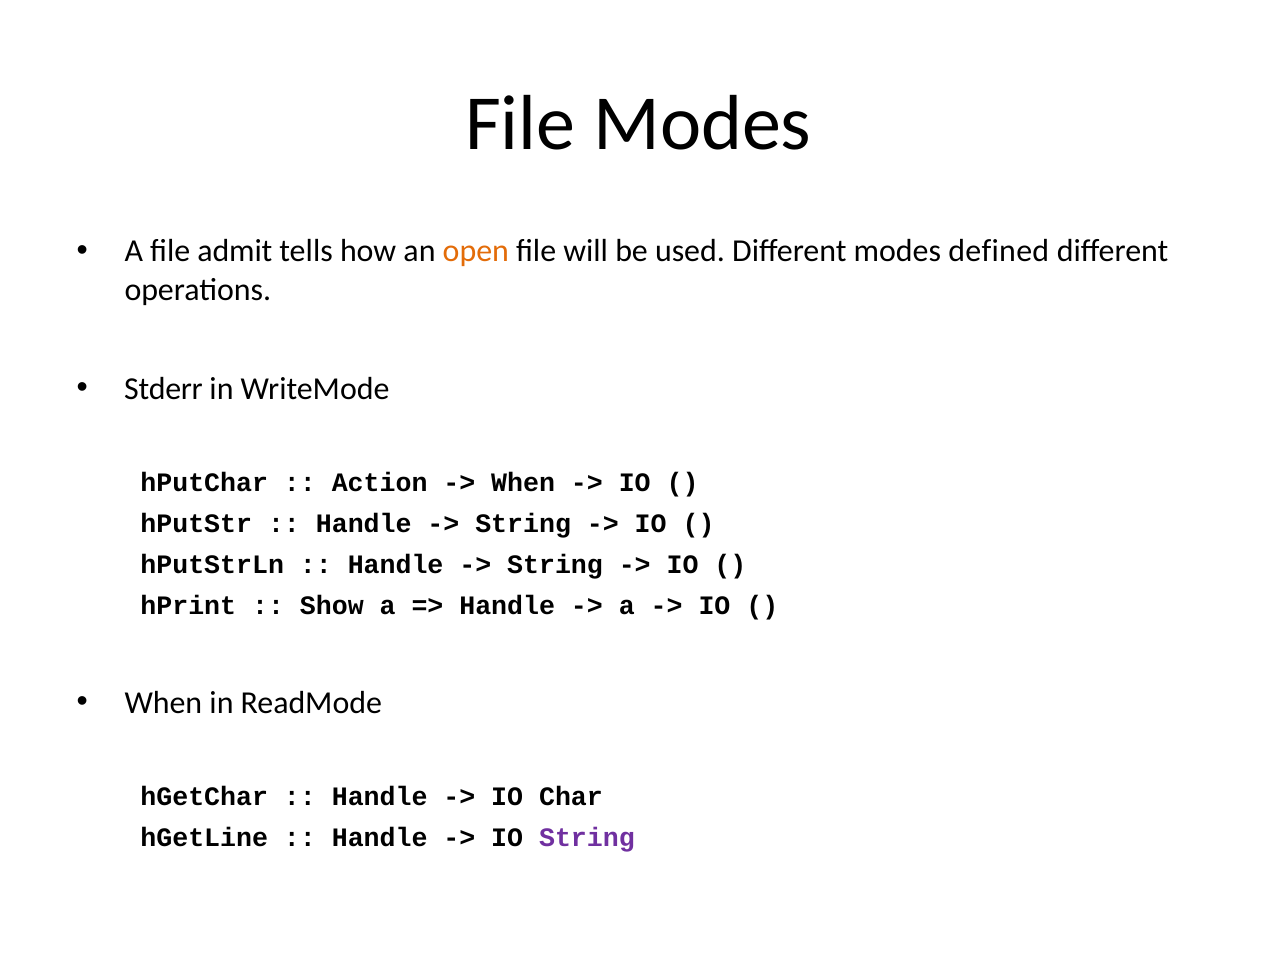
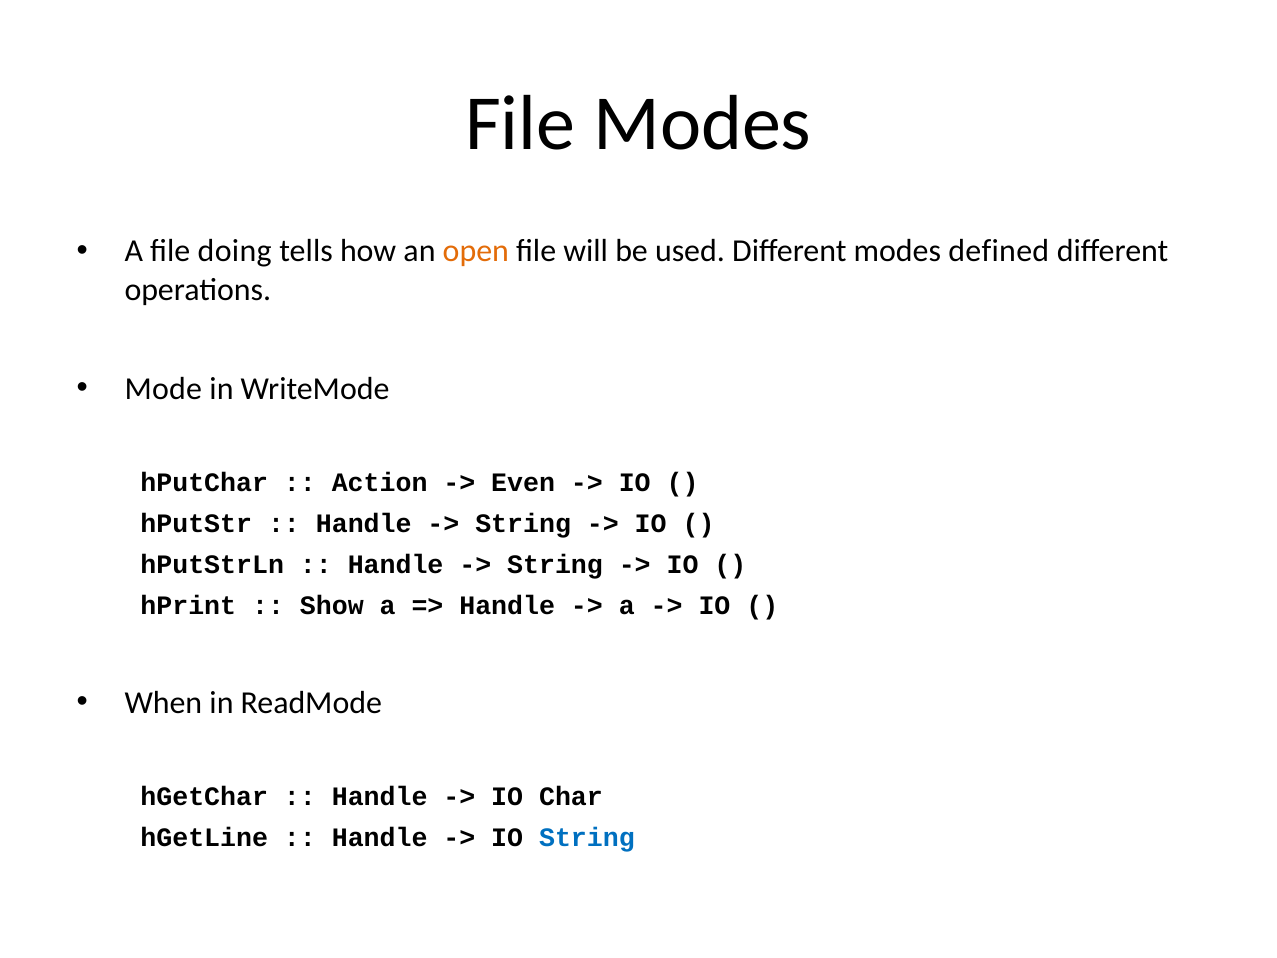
admit: admit -> doing (235, 251)
Stderr: Stderr -> Mode (163, 389)
When: When -> Even (523, 483)
String colour: purple -> blue (587, 837)
